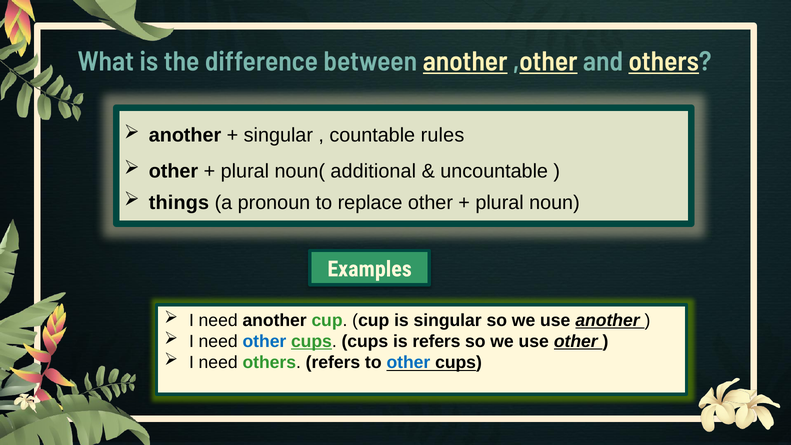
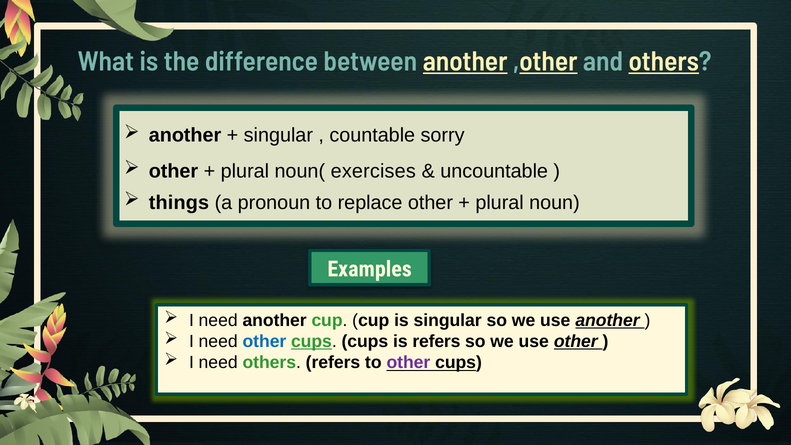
rules: rules -> sorry (443, 135)
additional: additional -> exercises (373, 171)
other colour: blue -> purple (408, 362)
